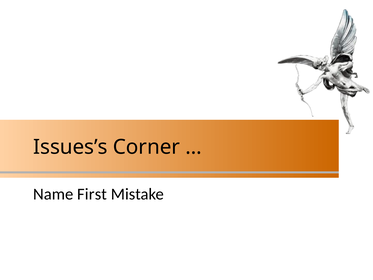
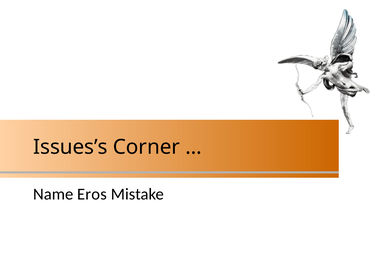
First: First -> Eros (92, 194)
